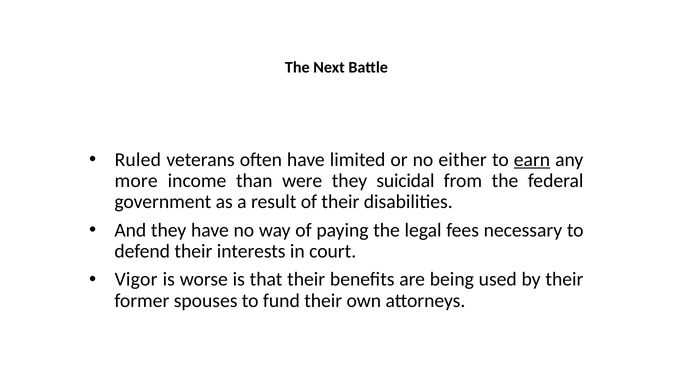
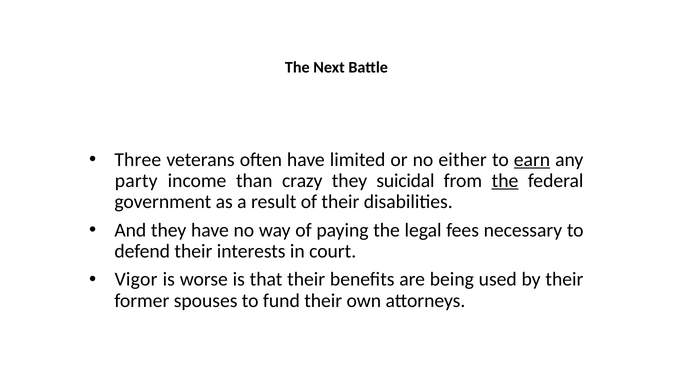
Ruled: Ruled -> Three (138, 159)
more: more -> party (136, 180)
were: were -> crazy (302, 180)
the underline: none -> present (505, 180)
